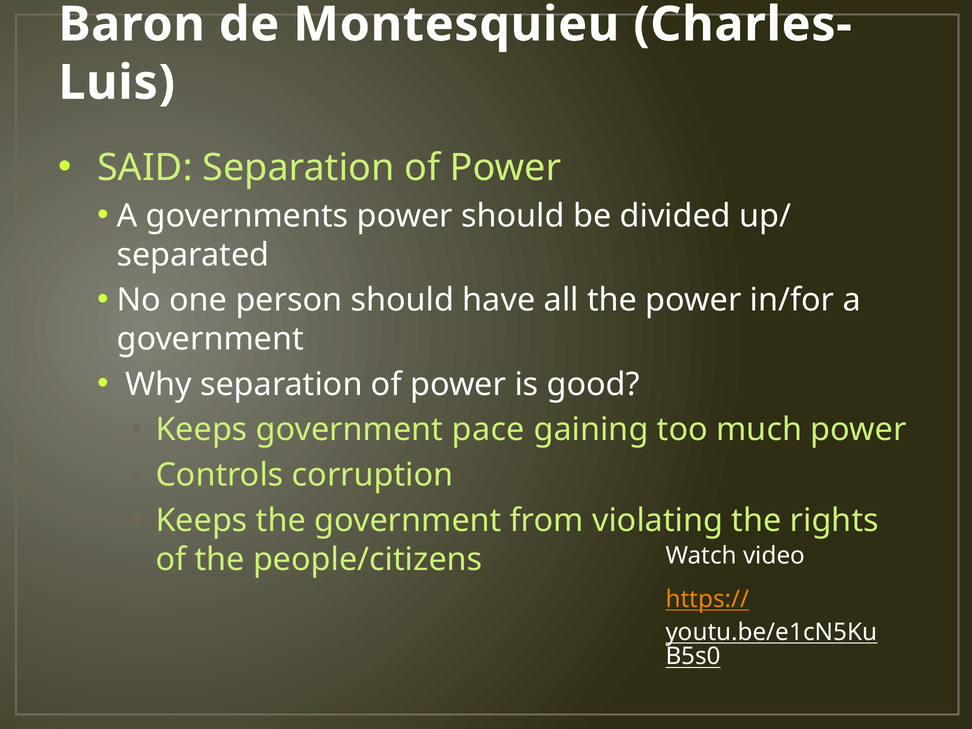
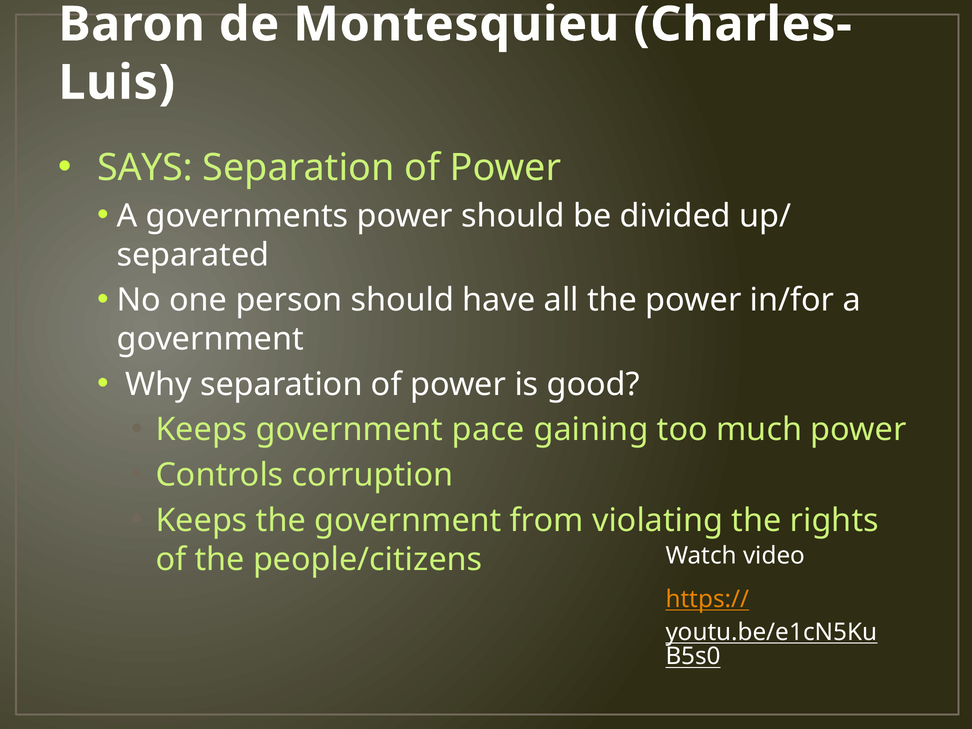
SAID: SAID -> SAYS (145, 168)
